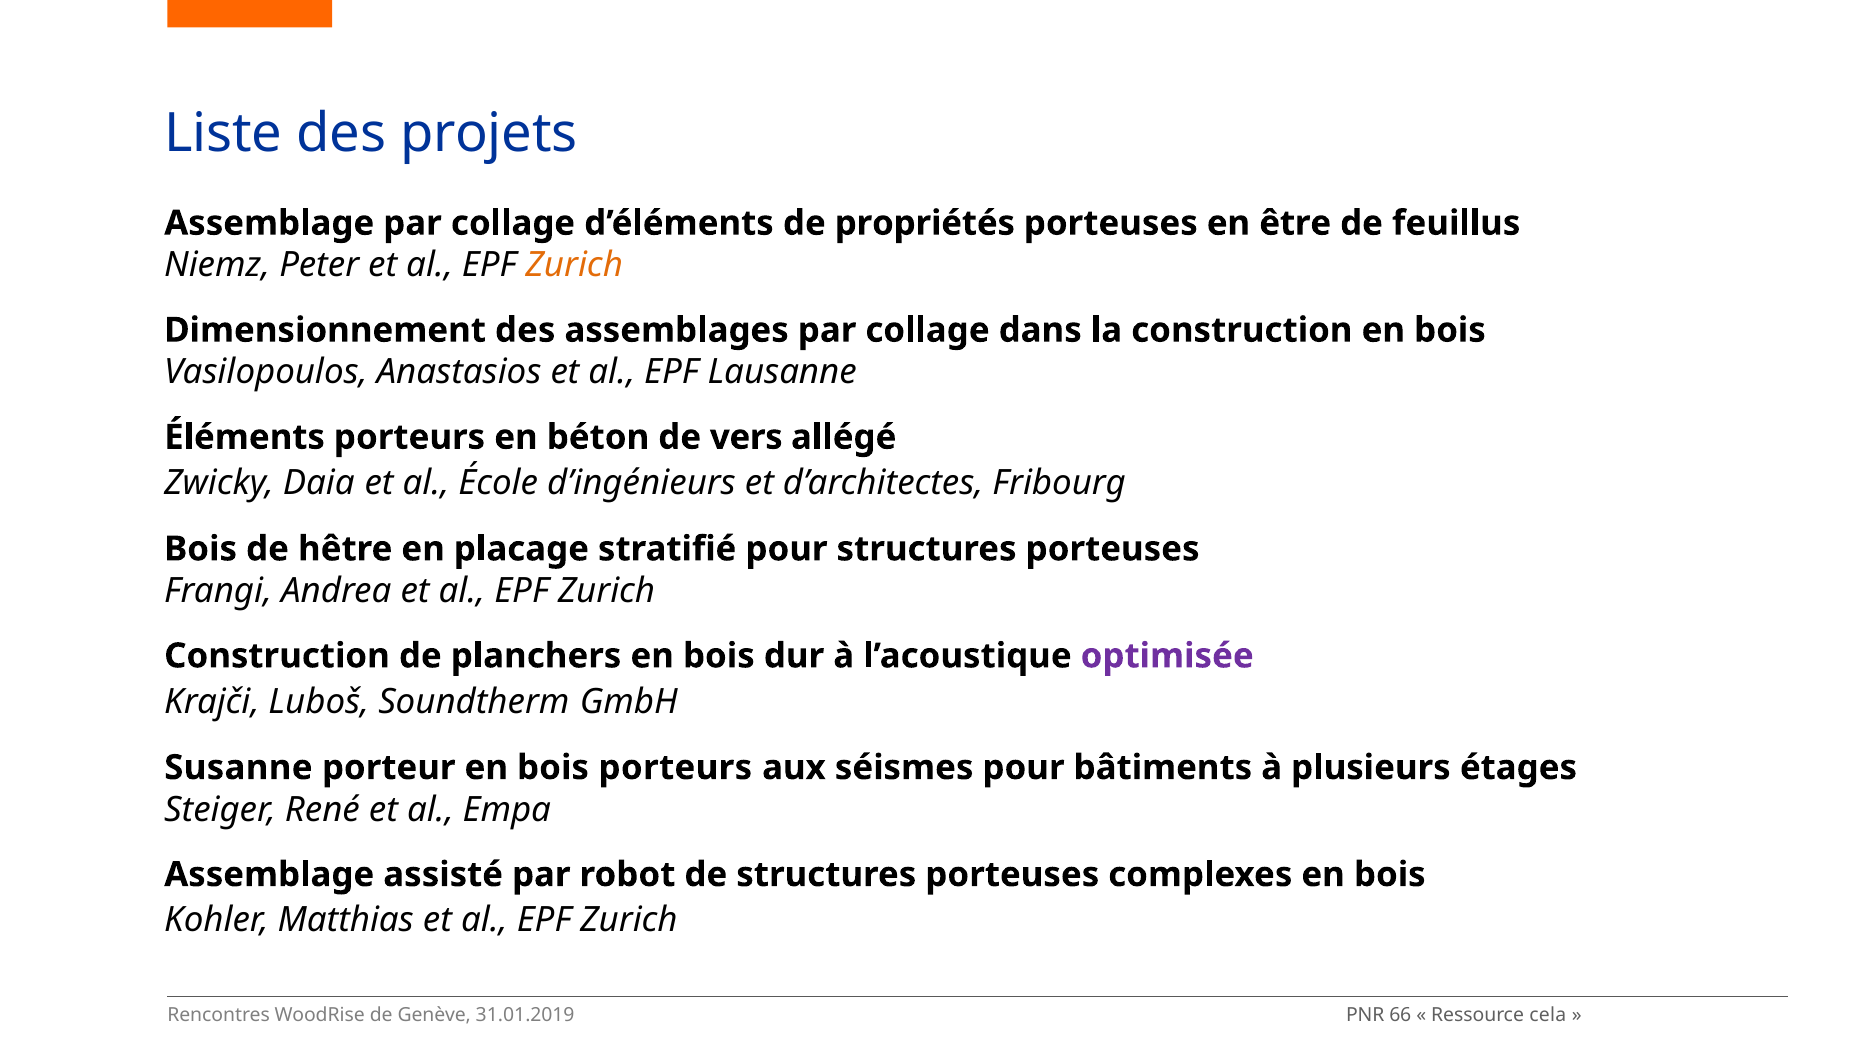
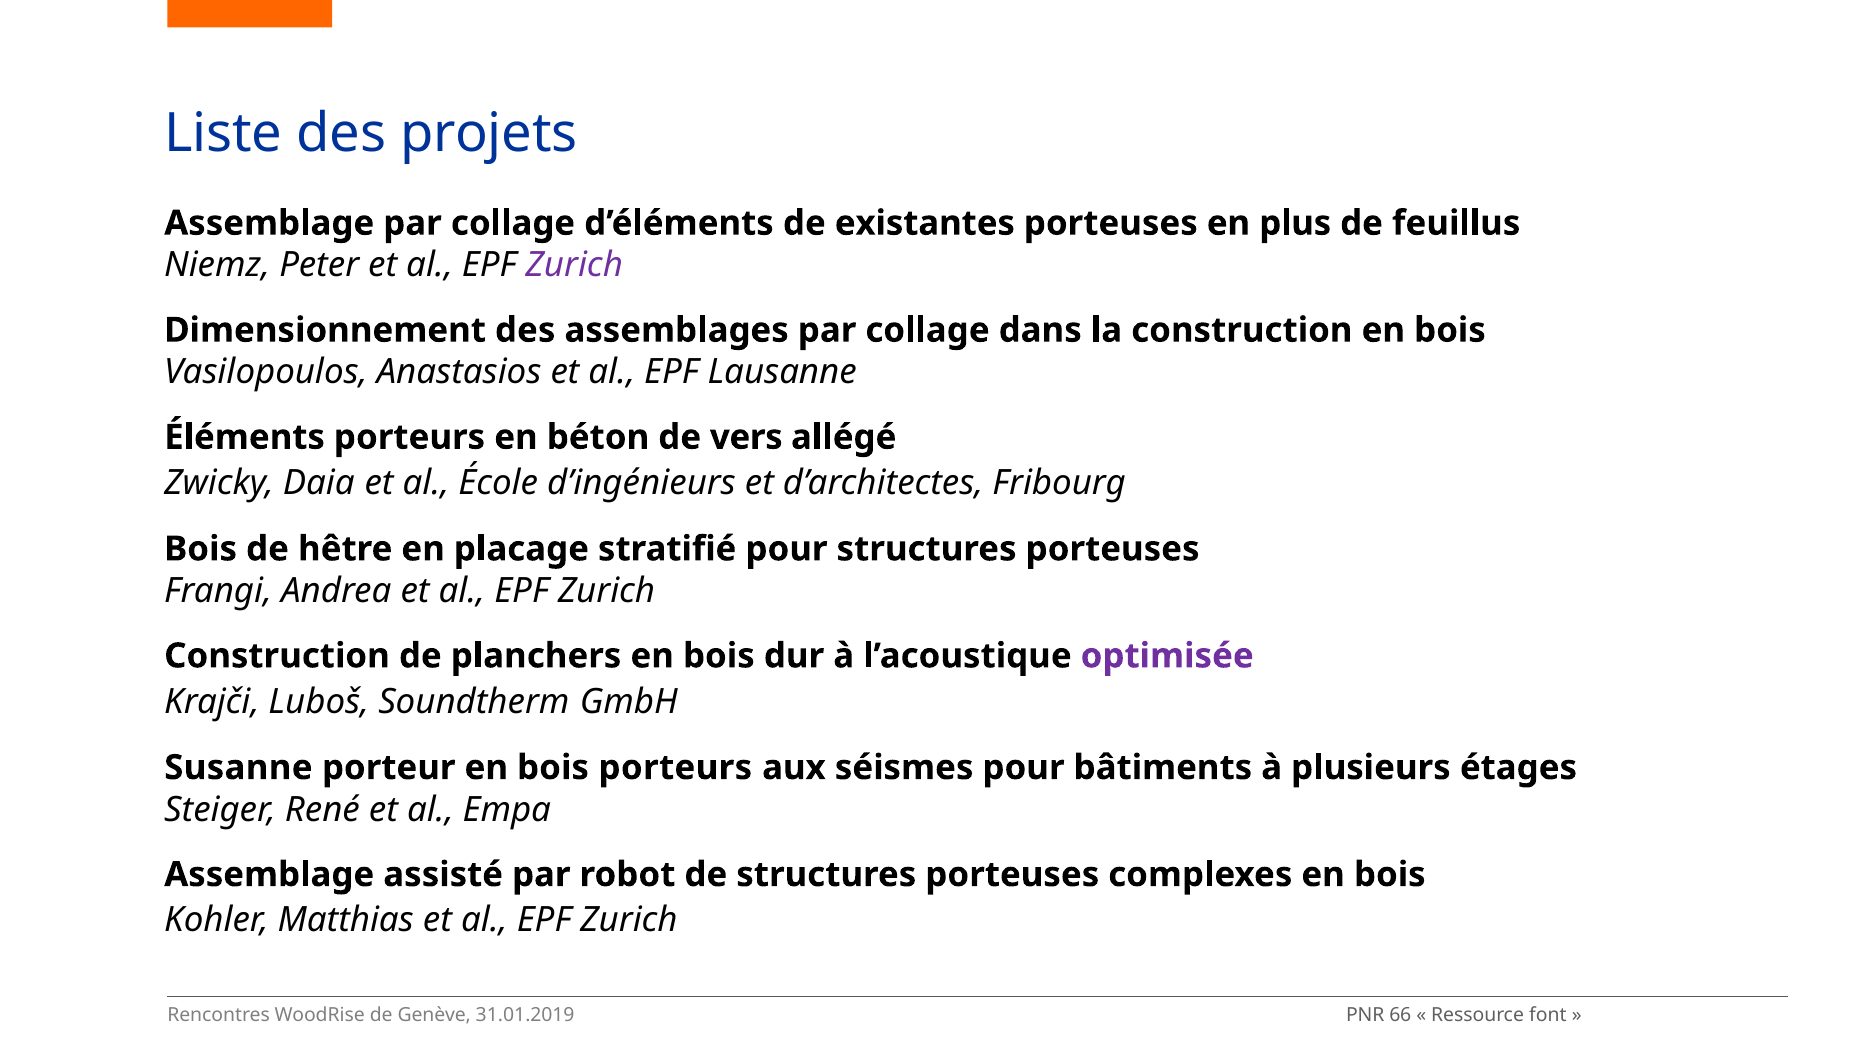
propriétés: propriétés -> existantes (925, 223)
être: être -> plus (1295, 223)
Zurich colour: orange -> purple (574, 265)
cela: cela -> font (1548, 1015)
